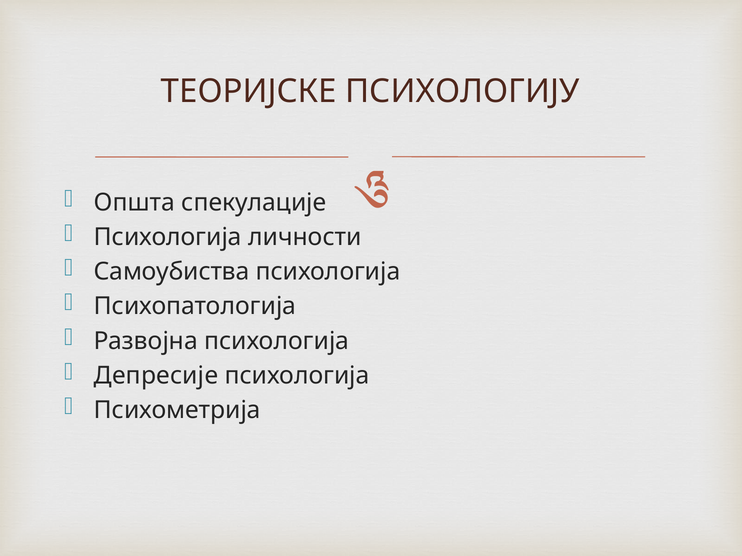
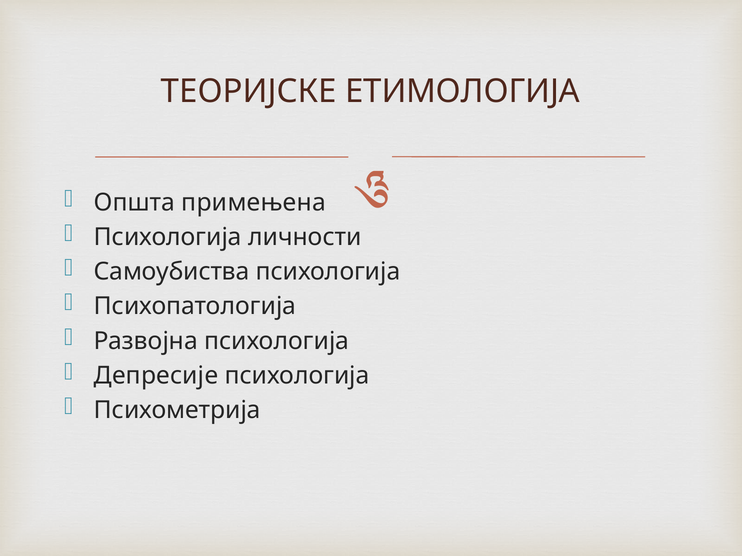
ПСИХОЛОГИЈУ: ПСИХОЛОГИЈУ -> ЕТИМОЛОГИЈА (463, 91)
спекулације: спекулације -> примењена (254, 203)
